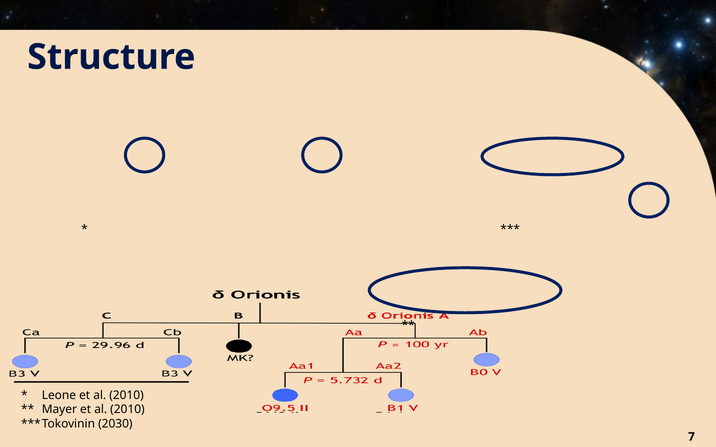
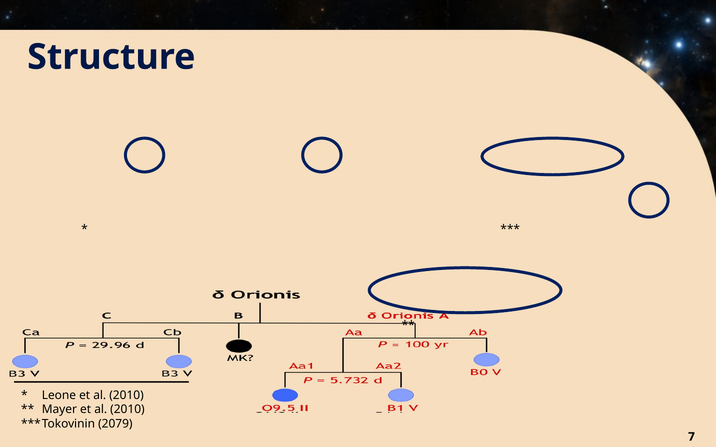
2030: 2030 -> 2079 (115, 424)
